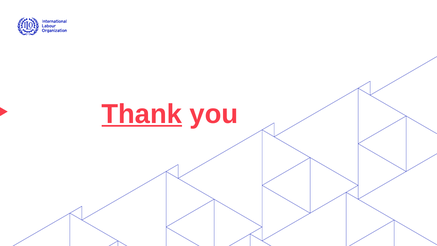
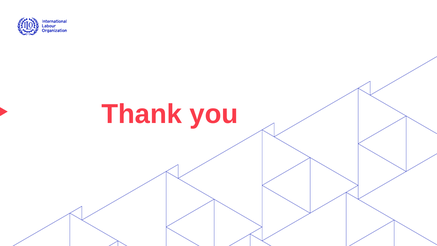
Thank underline: present -> none (142, 114)
